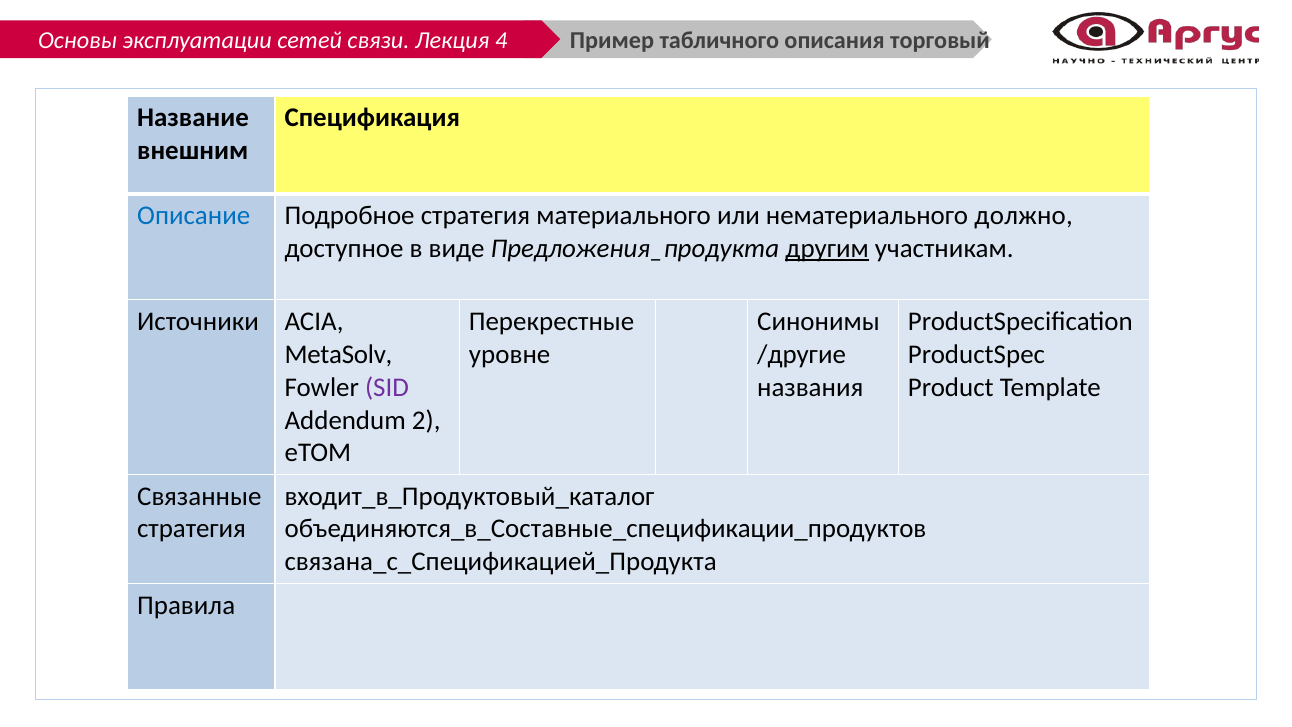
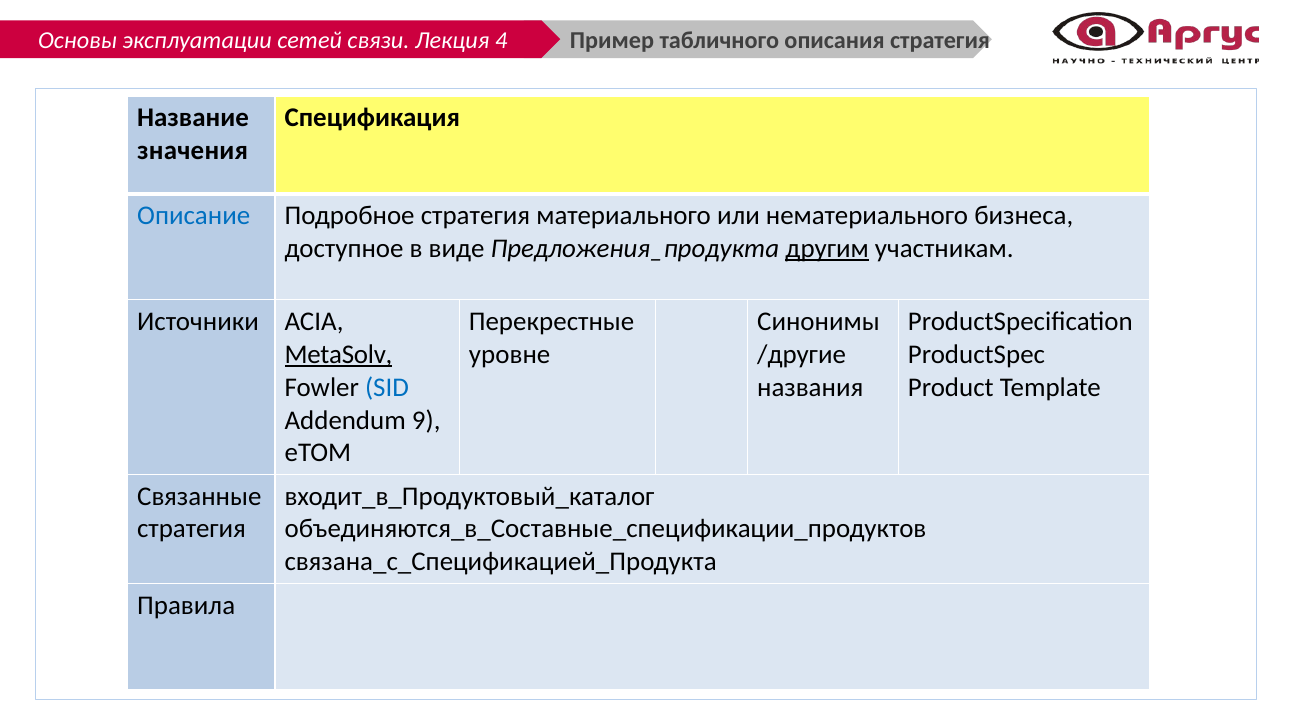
описания торговый: торговый -> стратегия (940, 41)
внешним: внешним -> значения (193, 150)
должно: должно -> бизнеса (1024, 215)
MetaSolv underline: none -> present (339, 354)
SID colour: purple -> blue (387, 387)
2: 2 -> 9 (426, 420)
